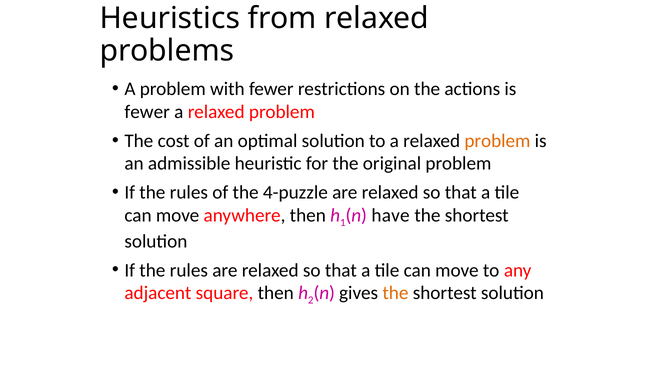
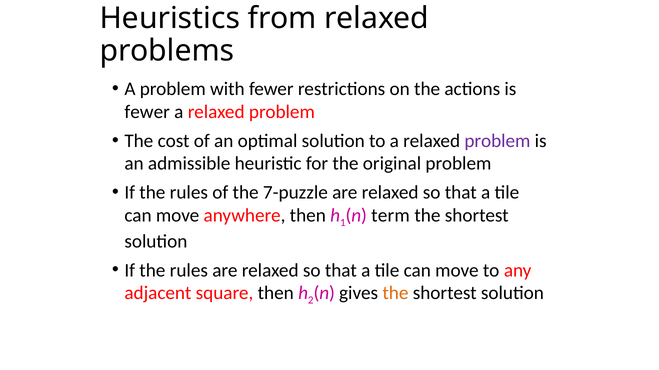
problem colour: orange -> purple (497, 141)
4-puzzle: 4-puzzle -> 7-puzzle (295, 193)
have: have -> term (391, 216)
